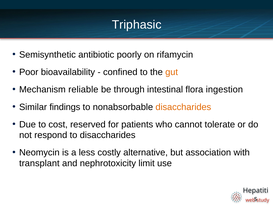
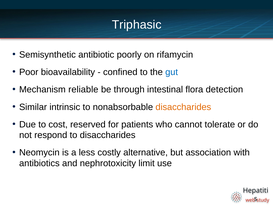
gut colour: orange -> blue (172, 72)
ingestion: ingestion -> detection (224, 89)
findings: findings -> intrinsic (65, 107)
transplant: transplant -> antibiotics (39, 163)
